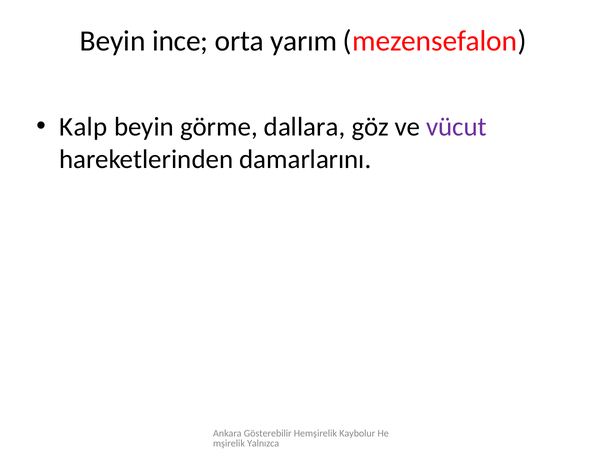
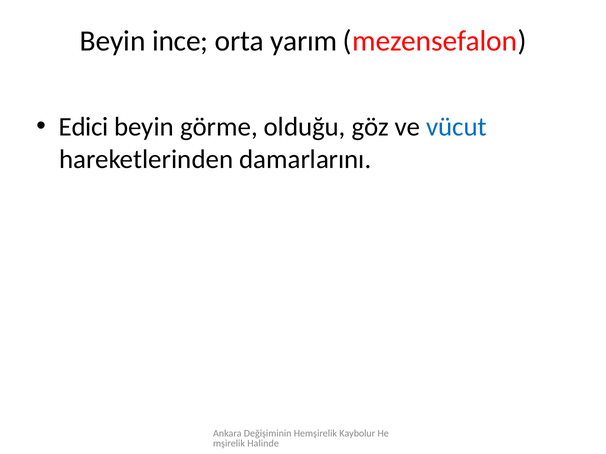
Kalp: Kalp -> Edici (84, 127)
dallara: dallara -> olduğu (305, 127)
vücut colour: purple -> blue (457, 127)
Gösterebilir: Gösterebilir -> Değişiminin (268, 434)
Yalnızca: Yalnızca -> Halinde (263, 444)
